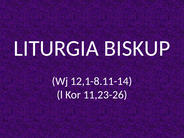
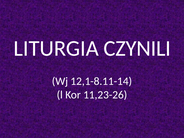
BISKUP: BISKUP -> CZYNILI (137, 48)
